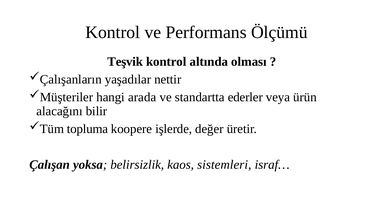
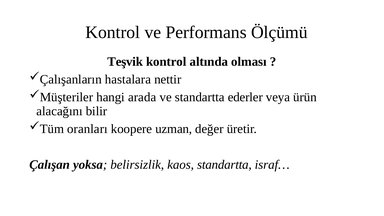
yaşadılar: yaşadılar -> hastalara (128, 79)
topluma: topluma -> oranları (87, 129)
işlerde: işlerde -> uzman (174, 129)
kaos sistemleri: sistemleri -> standartta (224, 165)
